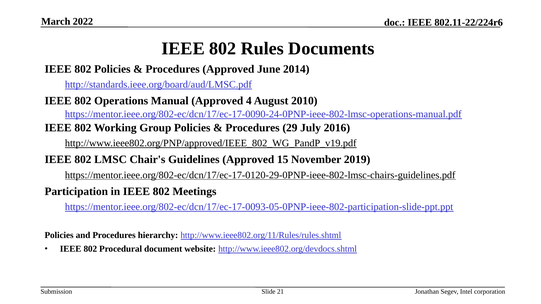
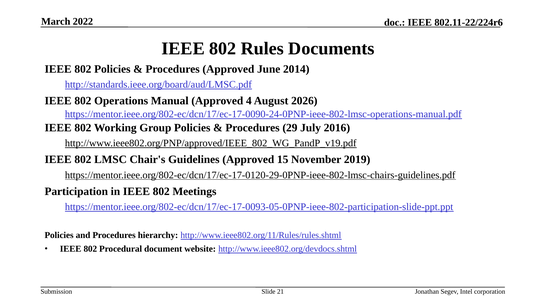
2010: 2010 -> 2026 (304, 101)
